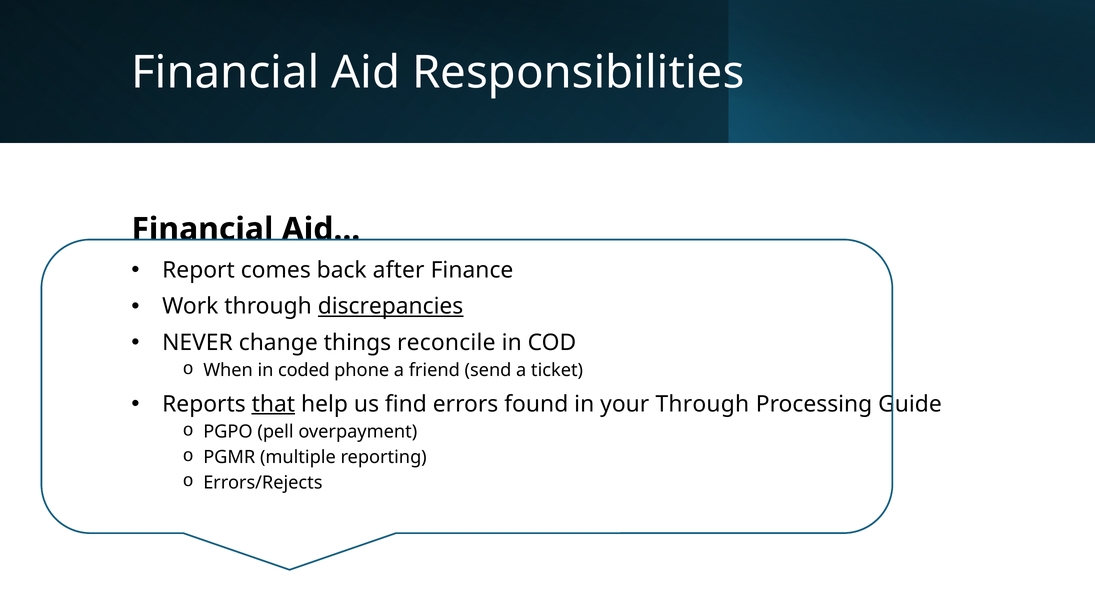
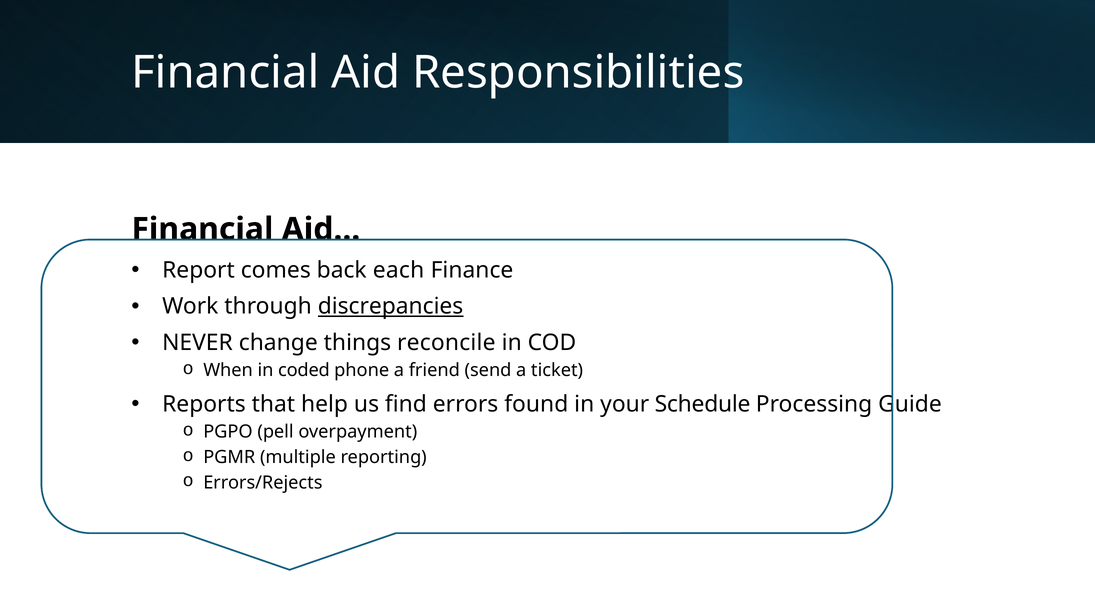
after: after -> each (399, 270)
that underline: present -> none (273, 404)
your Through: Through -> Schedule (703, 404)
